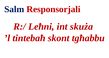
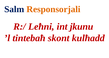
Responsorjali colour: red -> orange (53, 9)
skuża: skuża -> jkunu (82, 27)
tgħabbu: tgħabbu -> kulħadd (88, 39)
